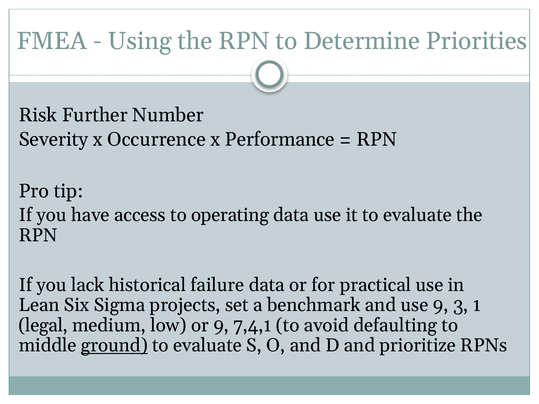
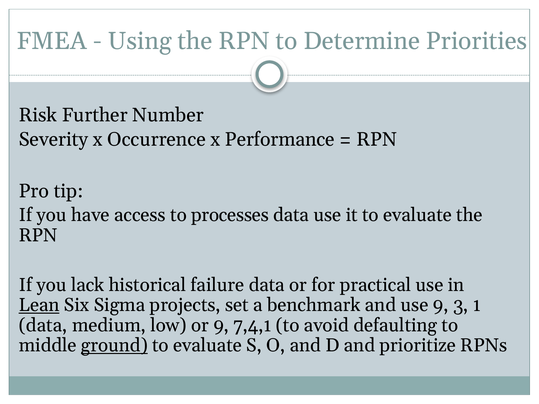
operating: operating -> processes (230, 215)
Lean underline: none -> present (39, 305)
legal: legal -> data (43, 325)
